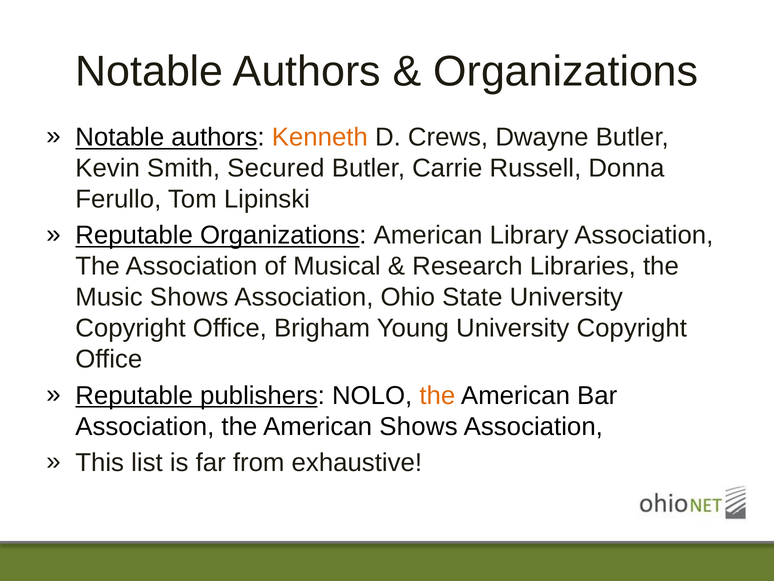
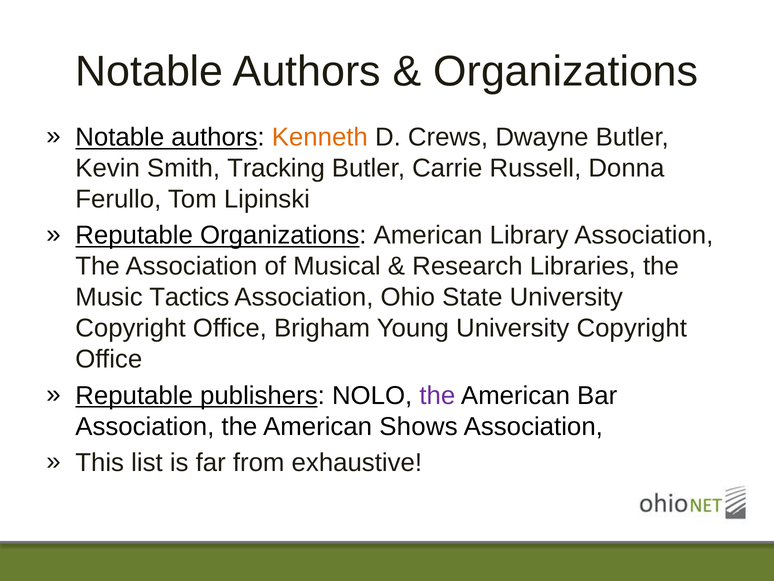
Secured: Secured -> Tracking (276, 168)
Music Shows: Shows -> Tactics (189, 297)
the colour: orange -> purple (437, 395)
